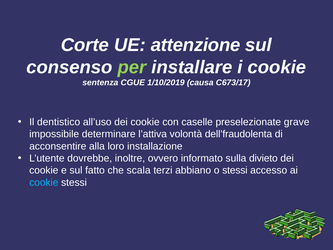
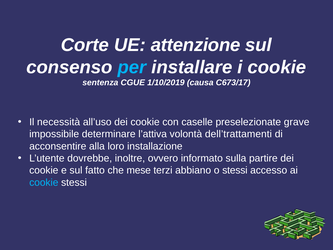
per colour: light green -> light blue (132, 67)
dentistico: dentistico -> necessità (59, 122)
dell’fraudolenta: dell’fraudolenta -> dell’trattamenti (238, 134)
divieto: divieto -> partire (263, 158)
scala: scala -> mese (139, 170)
